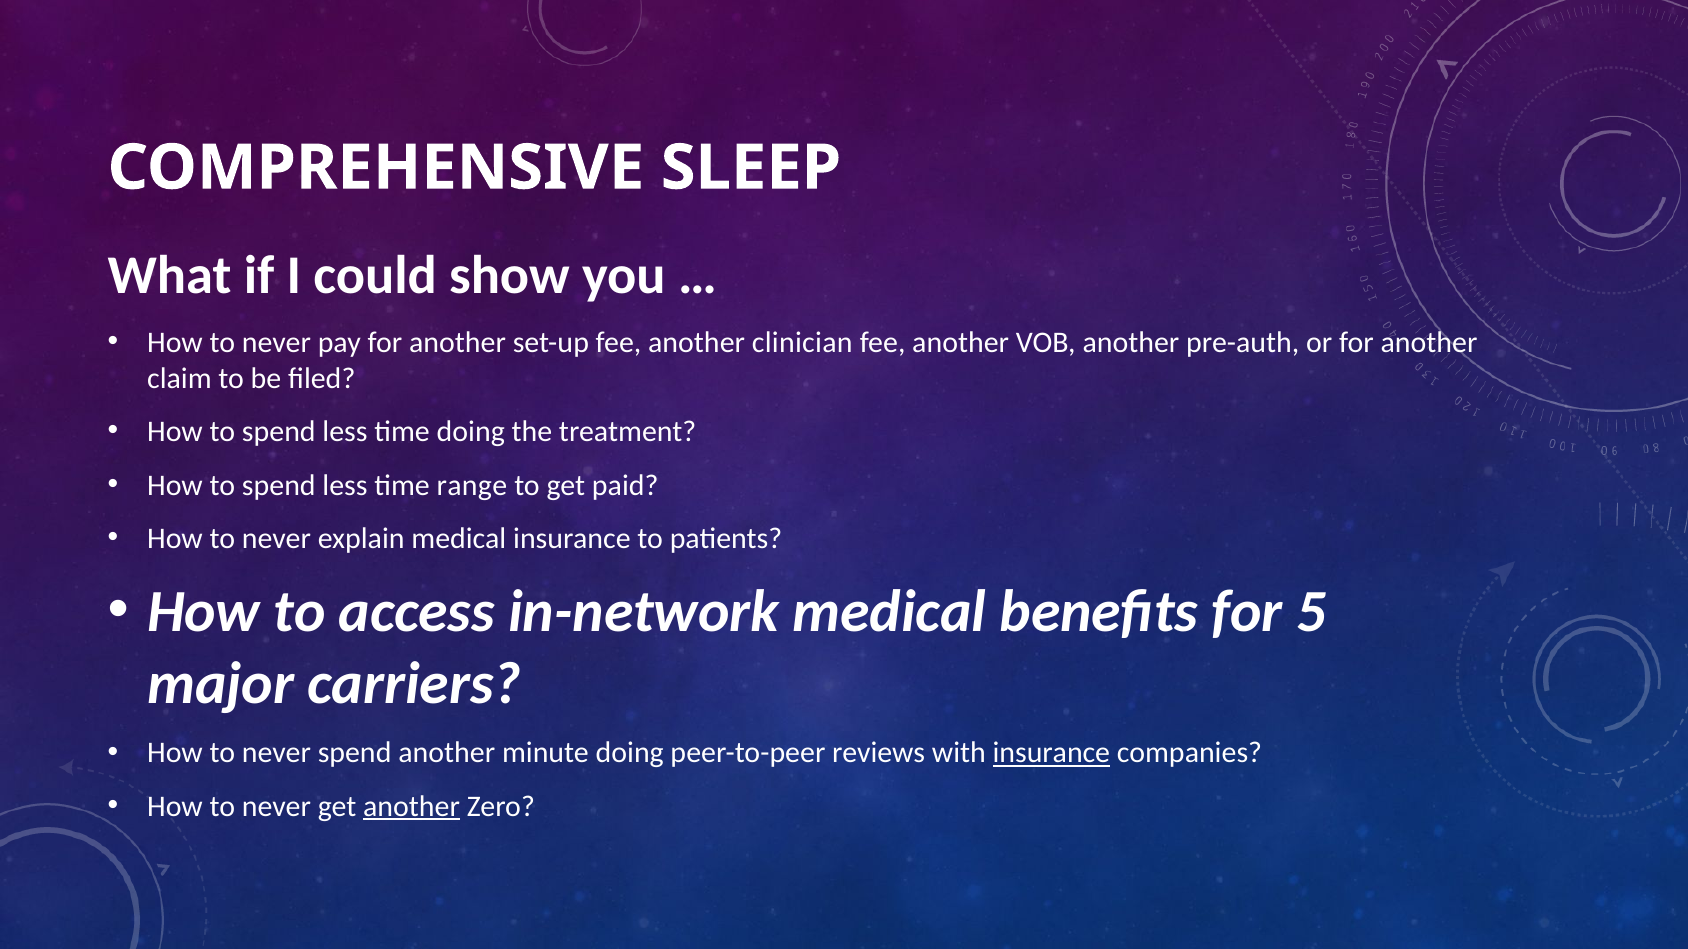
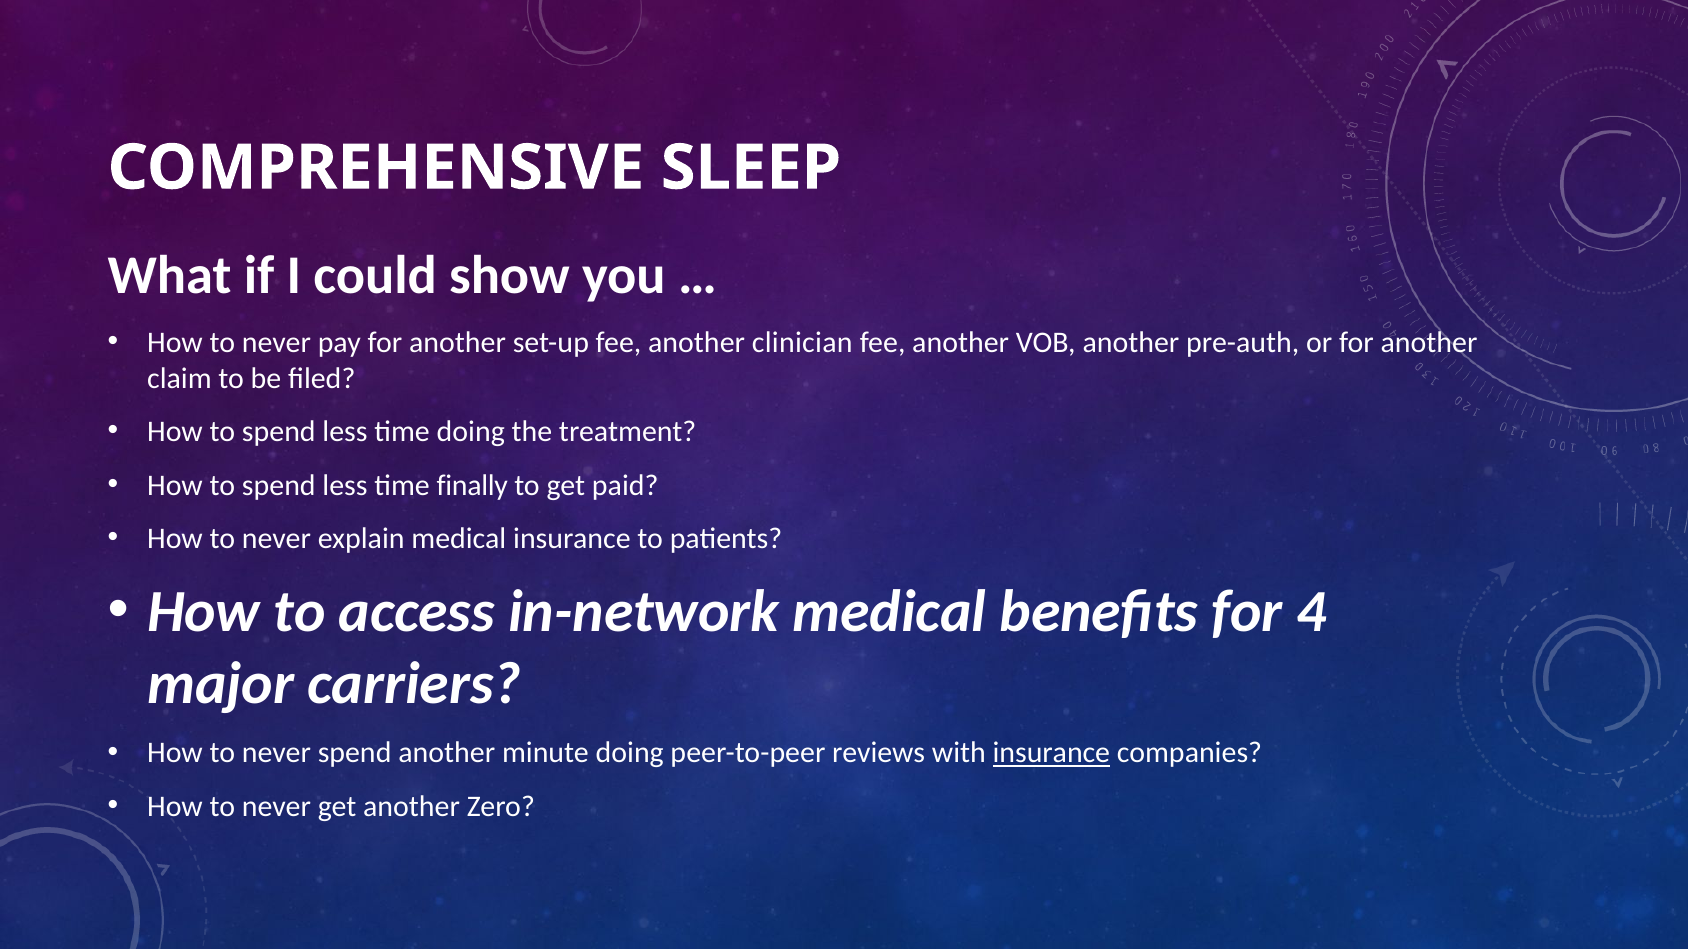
range: range -> finally (472, 485)
5: 5 -> 4 (1311, 612)
another underline: present -> none (412, 807)
